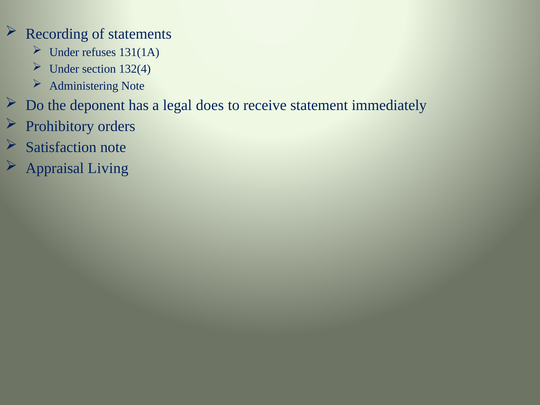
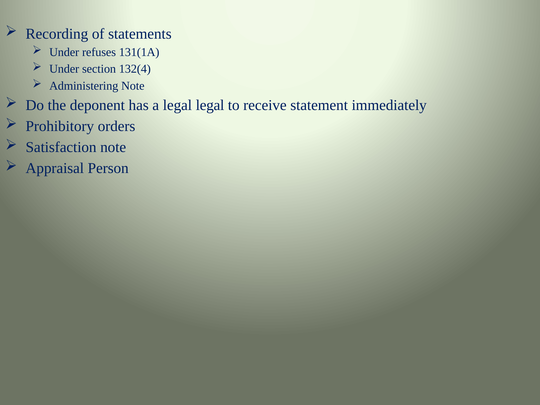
legal does: does -> legal (210, 105)
Living: Living -> Person (108, 168)
